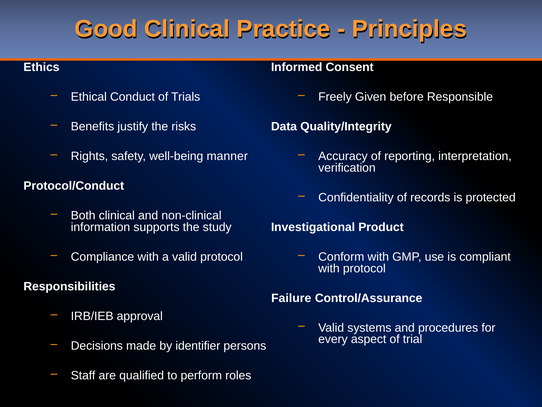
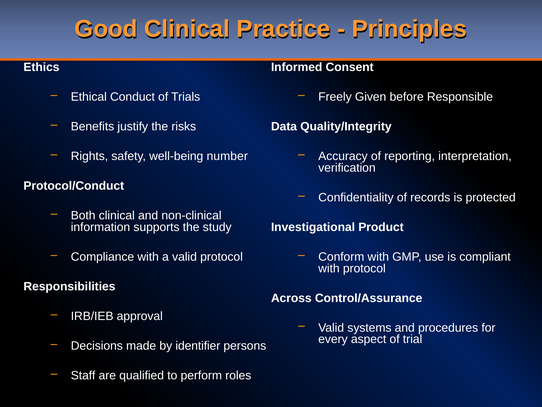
manner: manner -> number (227, 156)
Failure: Failure -> Across (291, 298)
